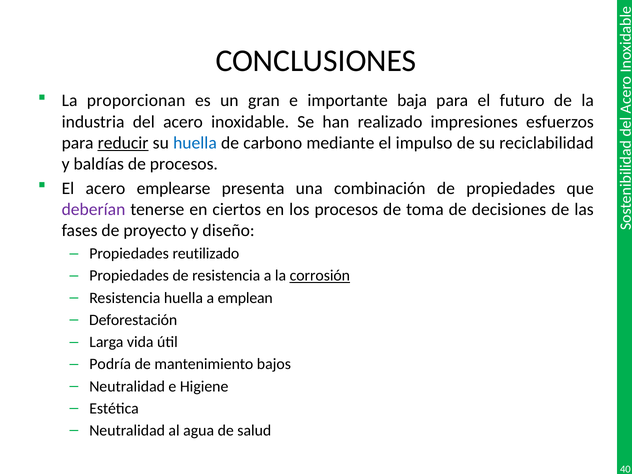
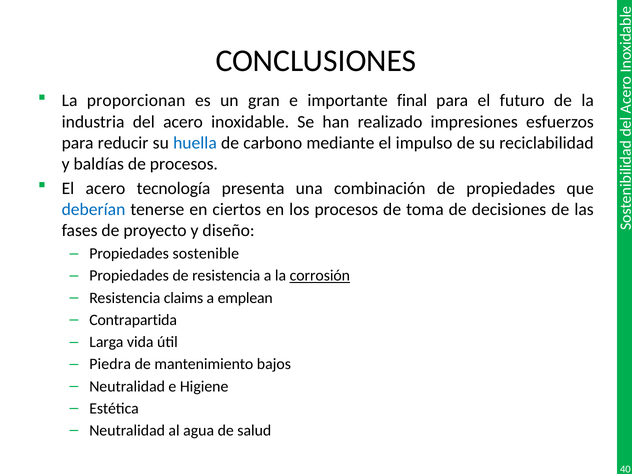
baja: baja -> final (412, 101)
reducir underline: present -> none (123, 143)
emplearse: emplearse -> tecnología (174, 188)
deberían colour: purple -> blue (93, 210)
reutilizado: reutilizado -> sostenible (206, 254)
Resistencia huella: huella -> claims (183, 298)
Deforestación: Deforestación -> Contrapartida (133, 320)
Podría: Podría -> Piedra (110, 364)
